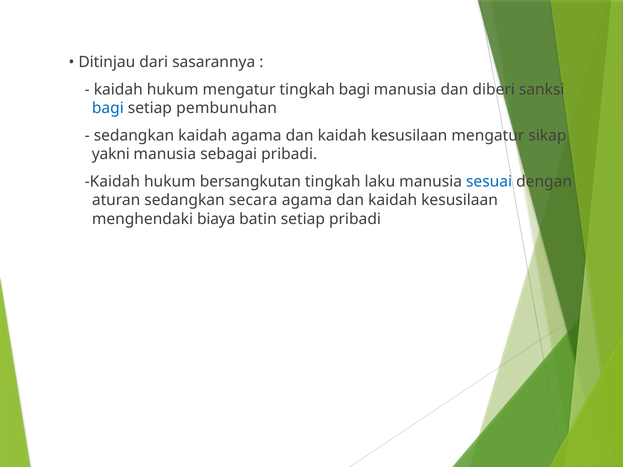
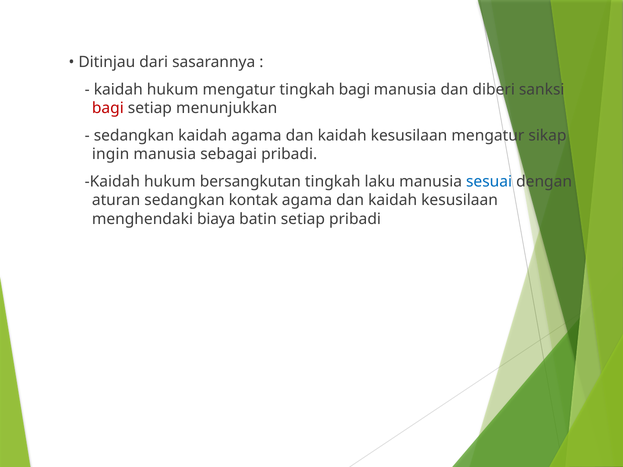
bagi colour: blue -> red (108, 108)
pembunuhan: pembunuhan -> menunjukkan (227, 108)
yakni: yakni -> ingin (111, 154)
secara: secara -> kontak (253, 200)
